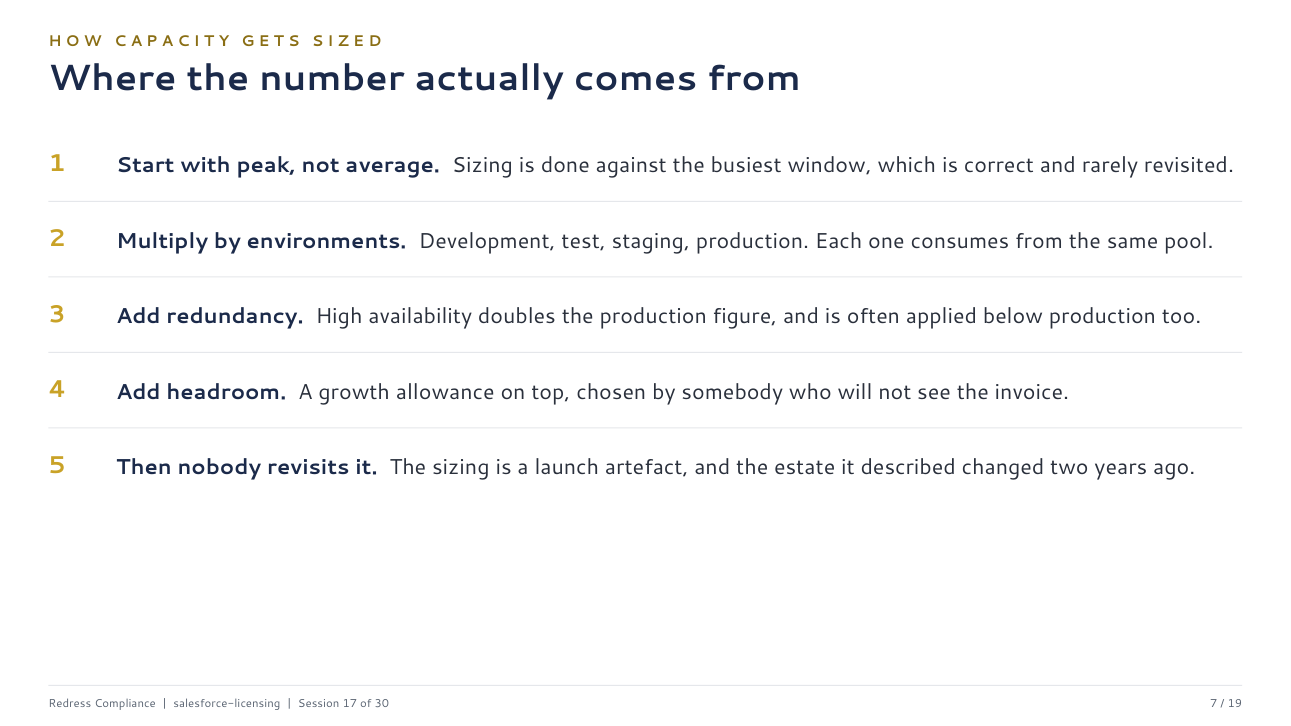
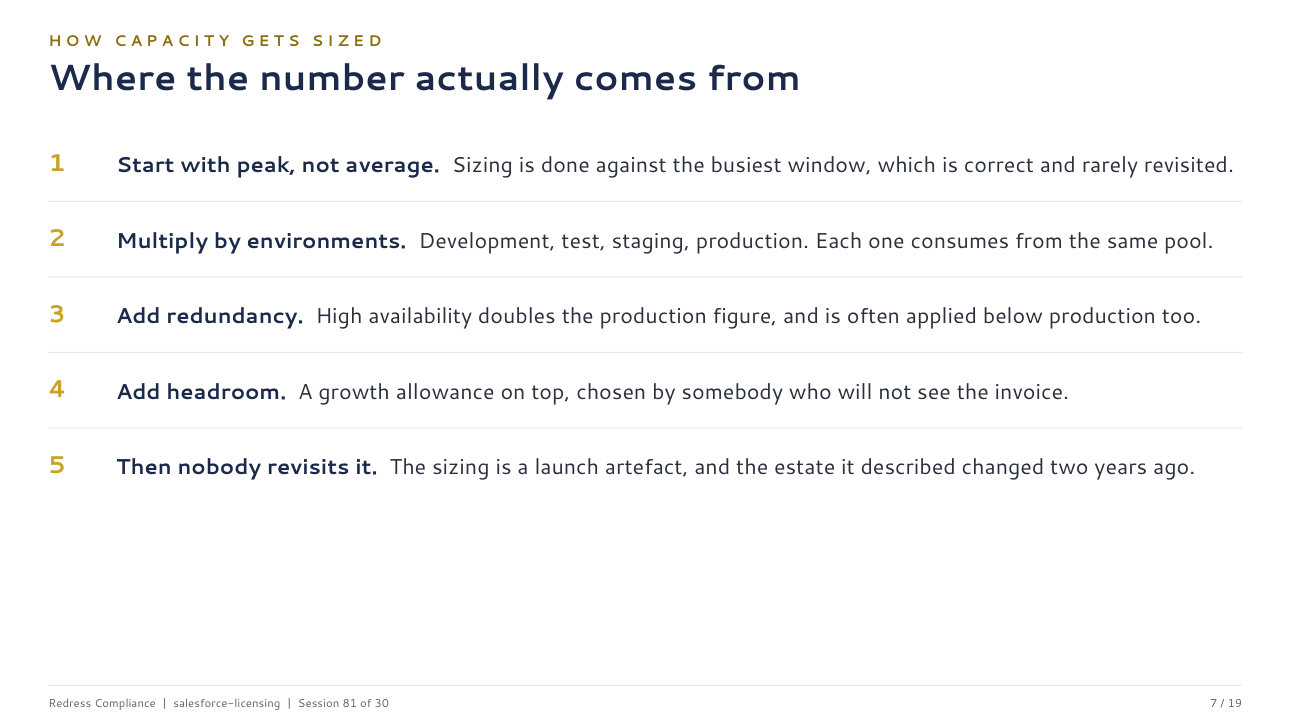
17: 17 -> 81 (350, 704)
